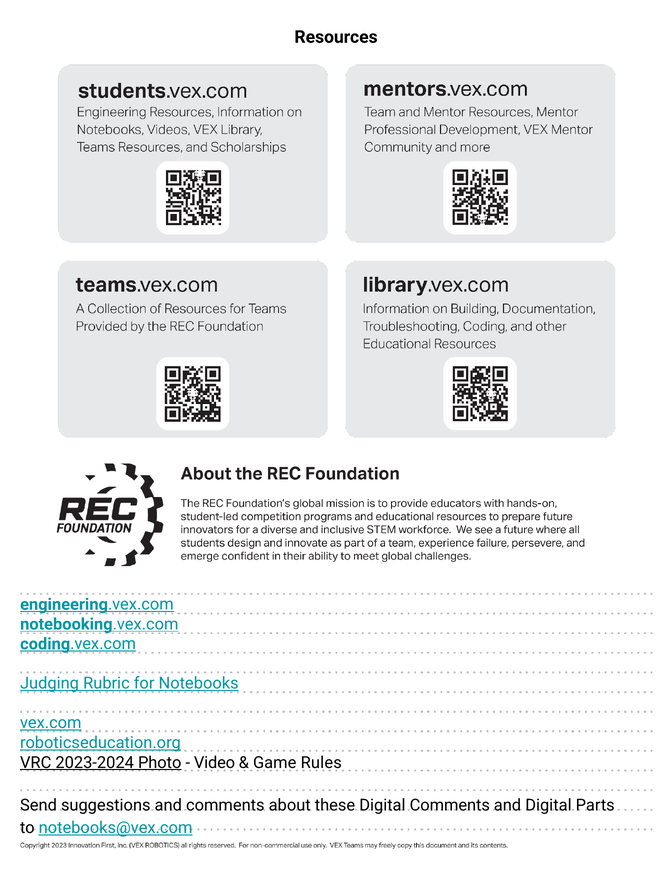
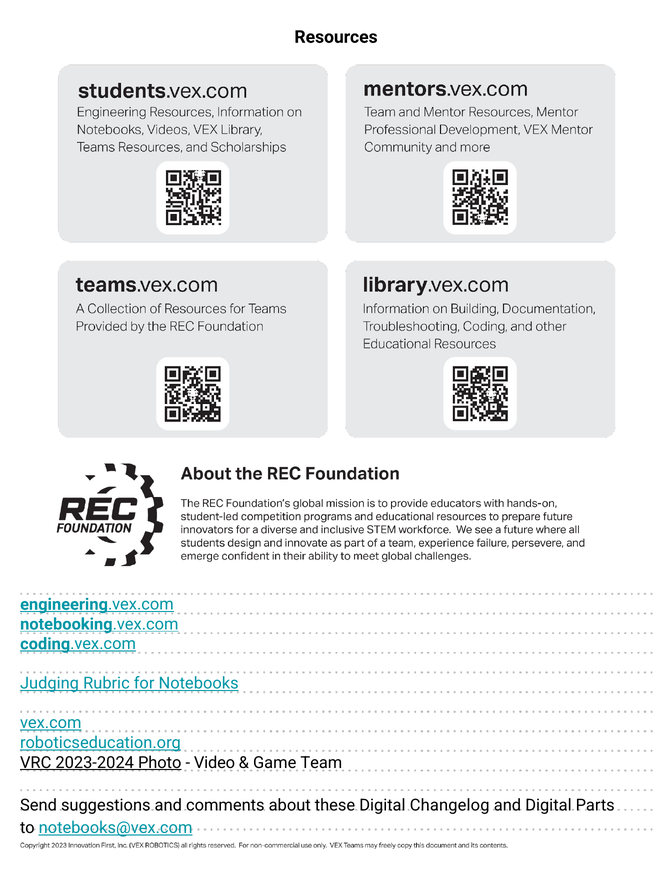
Rules: Rules -> Team (321, 762)
Digital Comments: Comments -> Changelog (450, 805)
